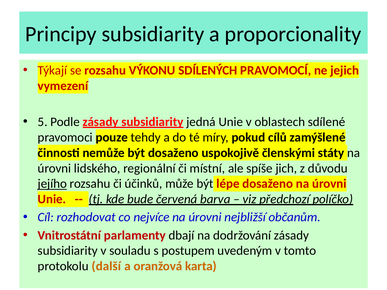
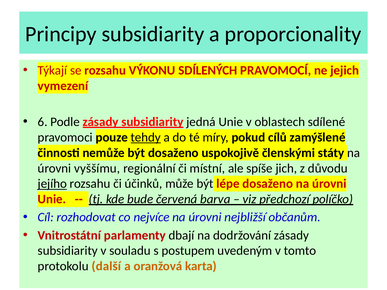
5: 5 -> 6 (43, 122)
tehdy underline: none -> present (146, 137)
lidského: lidského -> vyššímu (97, 168)
